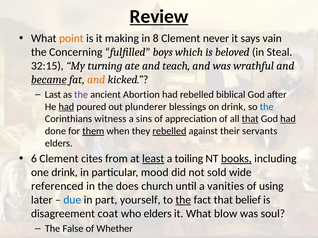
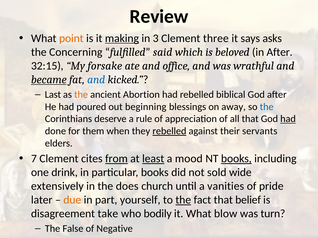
Review underline: present -> none (159, 16)
making underline: none -> present (122, 38)
8: 8 -> 3 (156, 38)
never: never -> three (216, 38)
vain: vain -> asks (272, 38)
boys: boys -> said (163, 52)
in Steal: Steal -> After (280, 52)
turning: turning -> forsake (105, 66)
teach: teach -> office (176, 66)
and colour: orange -> blue (96, 80)
the colour: purple -> orange (81, 95)
had underline: present -> none (66, 107)
plunderer: plunderer -> beginning (146, 107)
on drink: drink -> away (234, 107)
witness: witness -> deserve (110, 119)
sins: sins -> rule (144, 119)
that underline: present -> none (250, 119)
them underline: present -> none (93, 131)
6: 6 -> 7 (34, 159)
from underline: none -> present (116, 159)
toiling: toiling -> mood (189, 159)
particular mood: mood -> books (155, 173)
referenced: referenced -> extensively (57, 187)
using: using -> pride (271, 187)
due colour: blue -> orange (72, 200)
coat: coat -> take (108, 214)
who elders: elders -> bodily (158, 214)
soul: soul -> turn (273, 214)
Whether: Whether -> Negative (115, 229)
